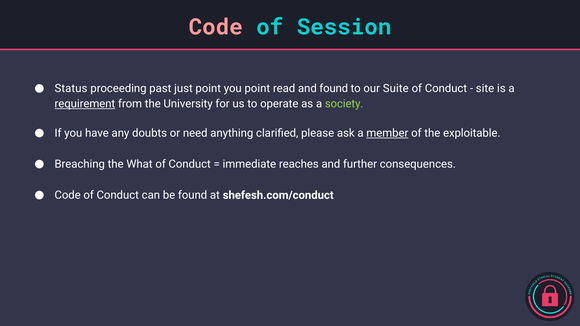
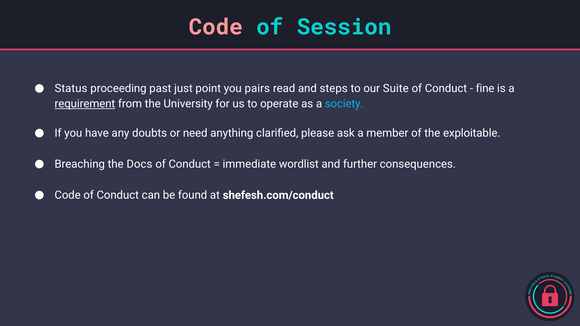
you point: point -> pairs (257, 88)
and found: found -> steps (334, 88)
site: site -> fine (485, 88)
society colour: light green -> light blue (344, 104)
member underline: present -> none (387, 133)
What: What -> Docs (139, 164)
reaches: reaches -> wordlist (299, 164)
